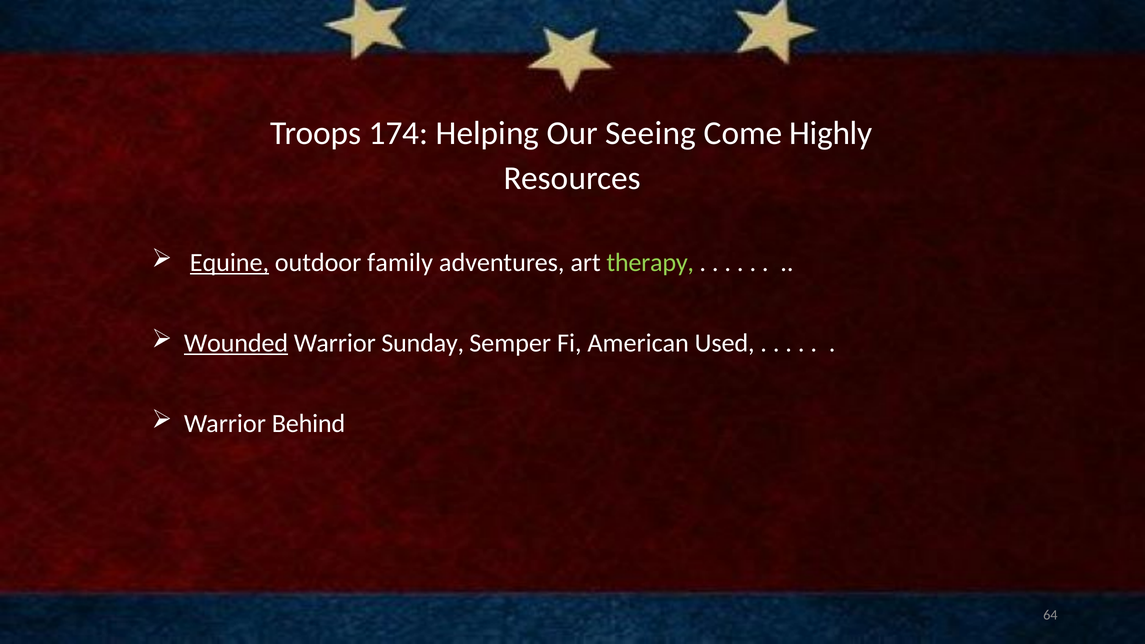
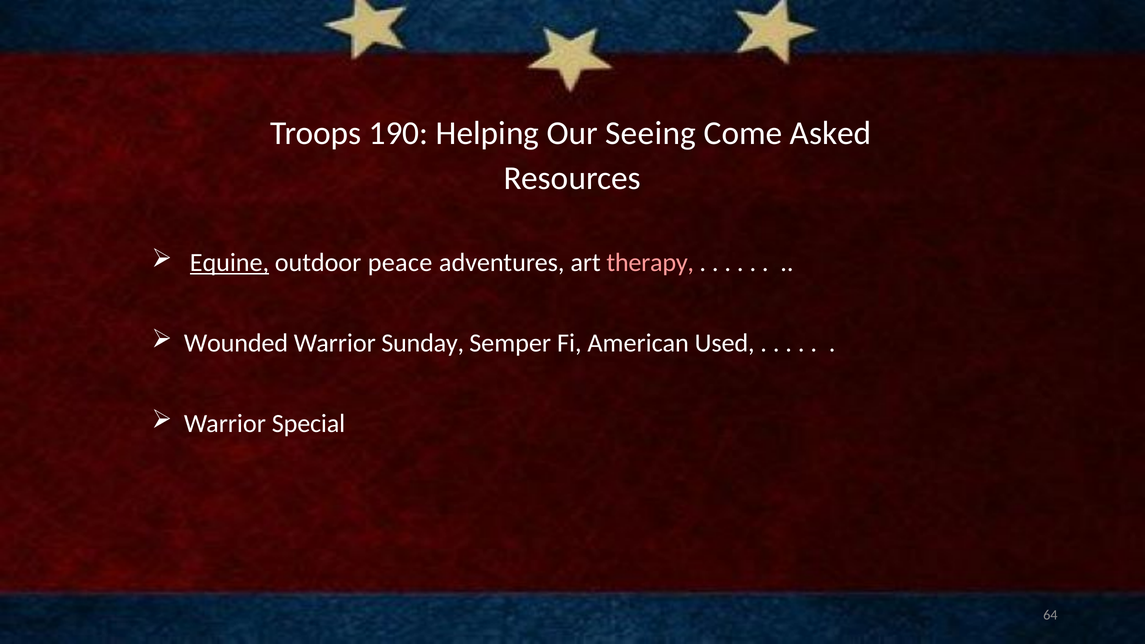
174: 174 -> 190 (399, 133)
Highly: Highly -> Asked (831, 133)
family: family -> peace (400, 262)
therapy colour: light green -> pink (650, 262)
Wounded underline: present -> none (236, 343)
Behind: Behind -> Special (309, 423)
